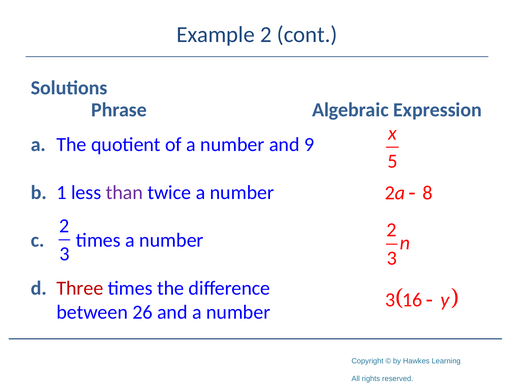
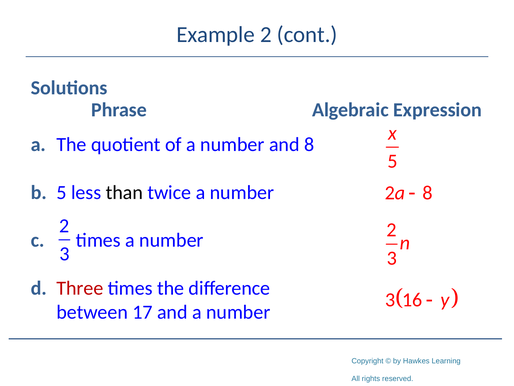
and 9: 9 -> 8 (309, 144)
b 1: 1 -> 5 (62, 192)
than colour: purple -> black (124, 192)
26: 26 -> 17 (142, 312)
